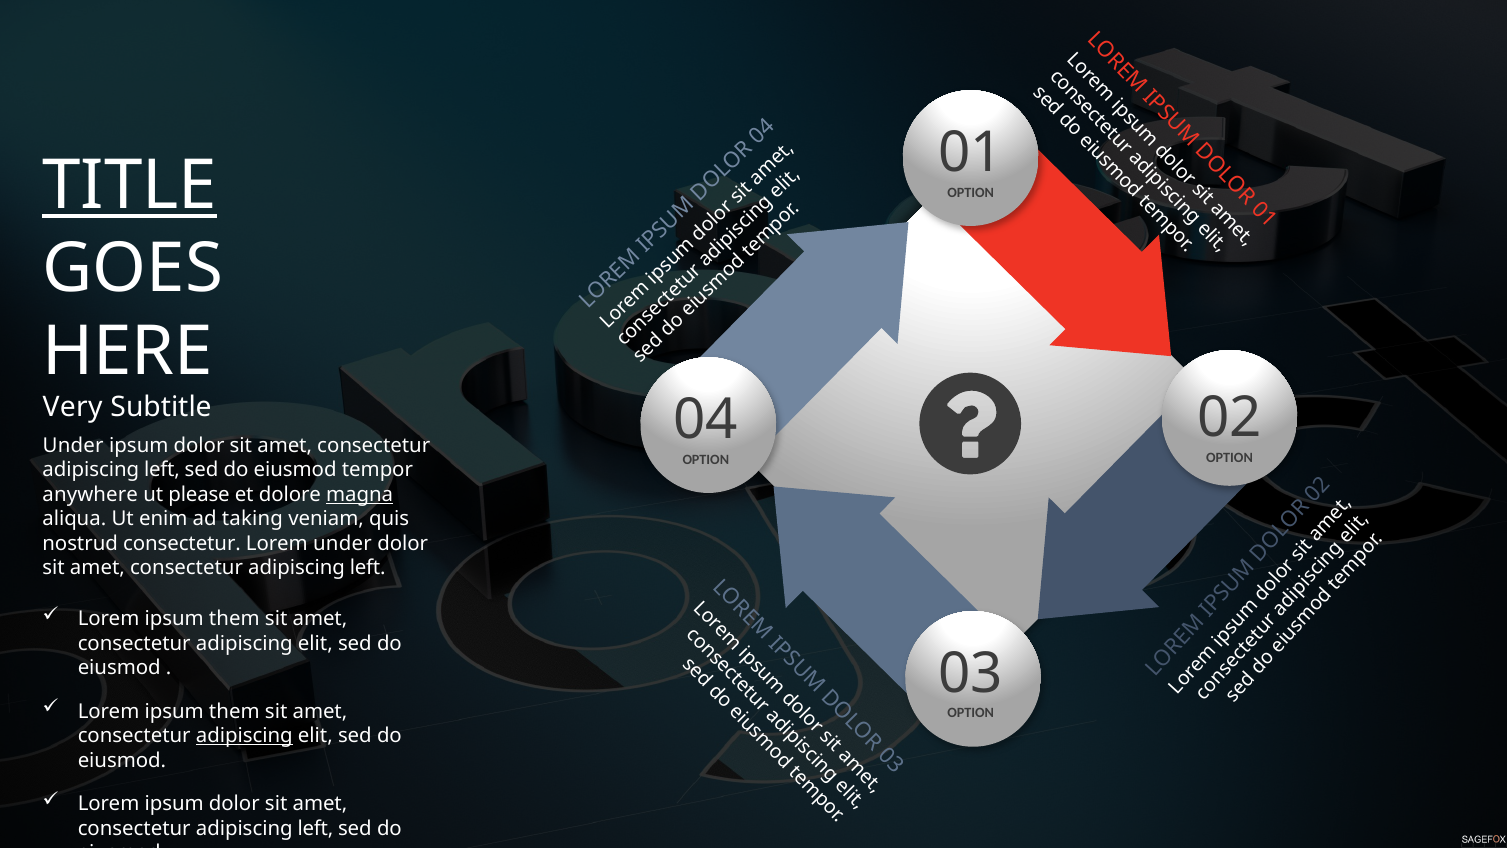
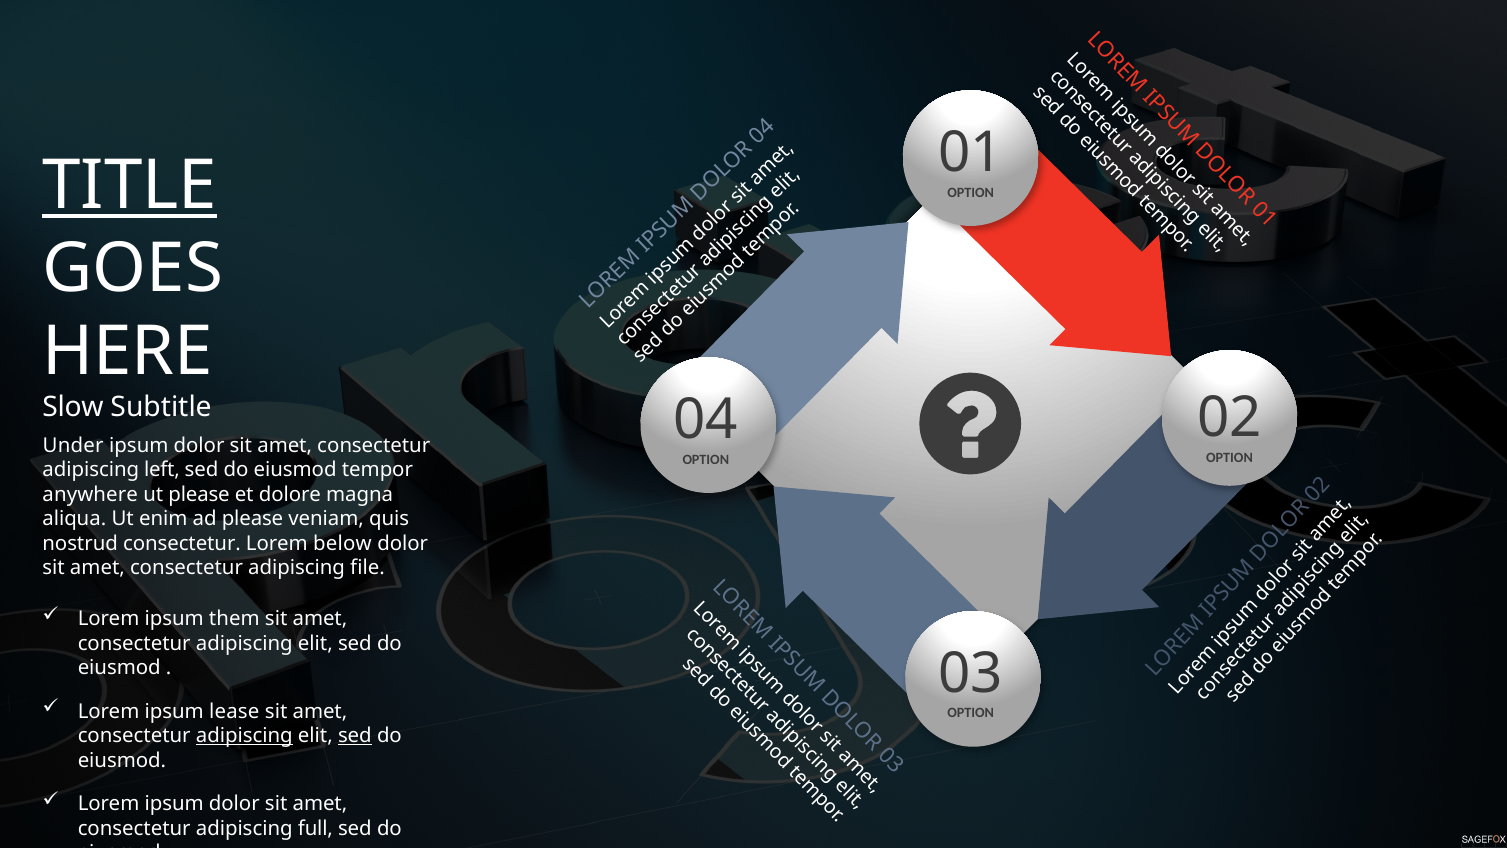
Very: Very -> Slow (73, 407)
magna underline: present -> none (360, 494)
ad taking: taking -> please (253, 519)
Lorem under: under -> below (342, 543)
left: left -> file (368, 568)
them: them -> lease (234, 711)
sed underline: none -> present (355, 736)
left: left -> full (315, 828)
